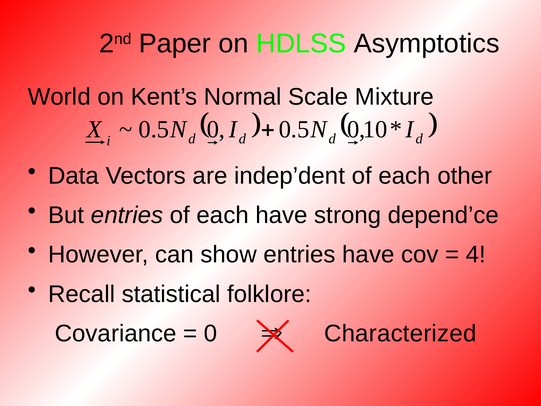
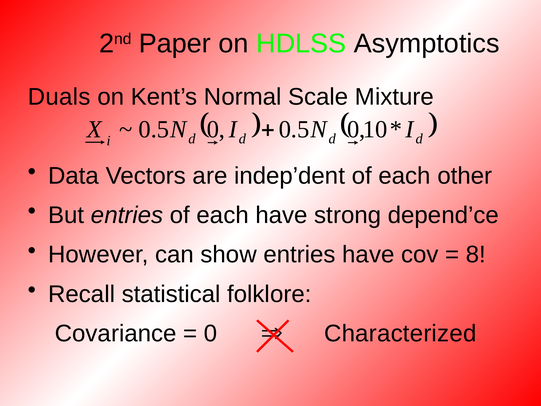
World: World -> Duals (59, 97)
4: 4 -> 8 (476, 255)
